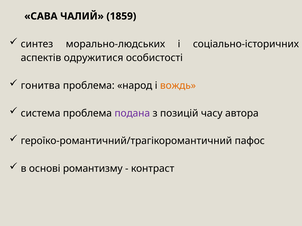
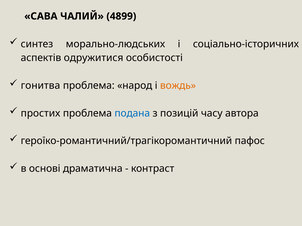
1859: 1859 -> 4899 (121, 16)
система: система -> простих (41, 113)
подана colour: purple -> blue (132, 113)
романтизму: романтизму -> драматична (93, 169)
